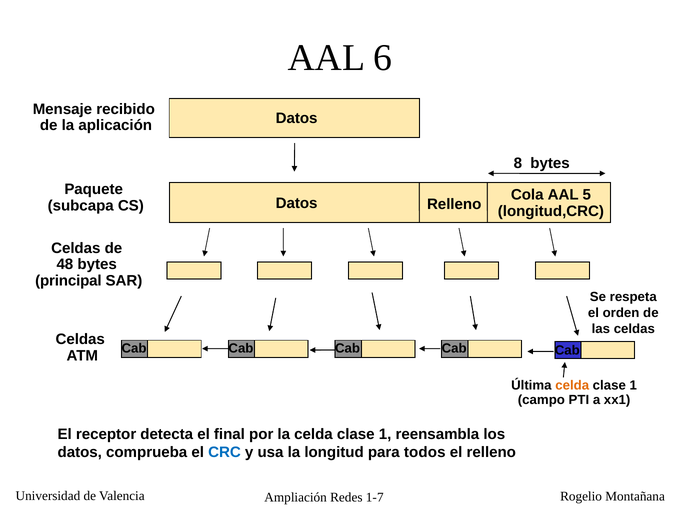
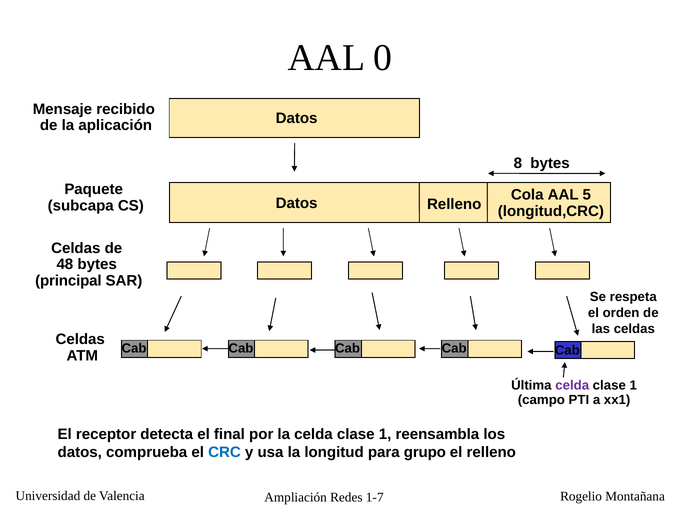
6: 6 -> 0 (383, 58)
celda colour: orange -> purple (572, 385)
todos: todos -> grupo (425, 452)
